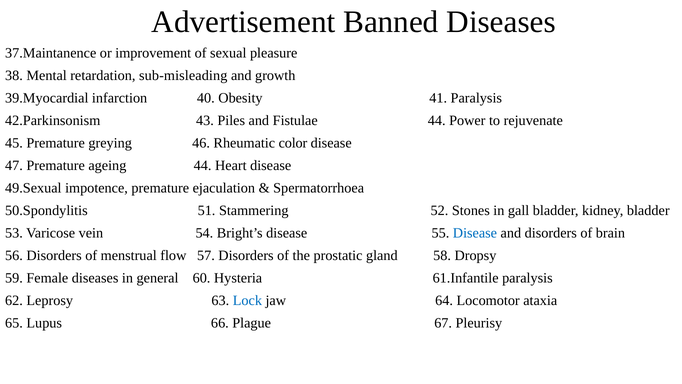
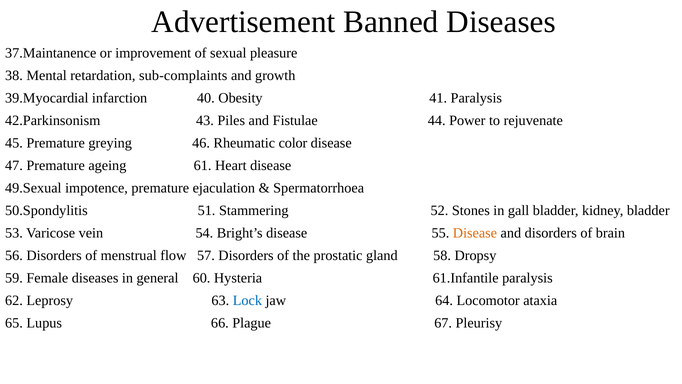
sub-misleading: sub-misleading -> sub-complaints (183, 76)
ageing 44: 44 -> 61 (203, 165)
Disease colour: blue -> orange (475, 233)
